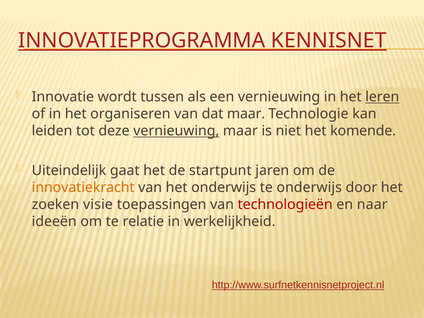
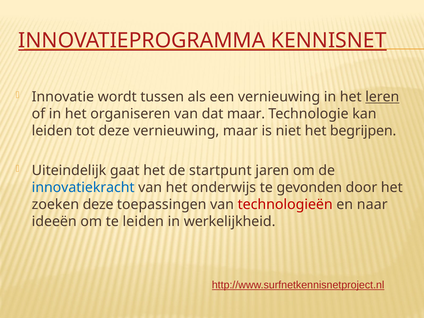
vernieuwing underline: present -> none (176, 131)
komende: komende -> begrijpen (363, 131)
innovatiekracht colour: orange -> blue (83, 187)
te onderwijs: onderwijs -> gevonden (309, 187)
zoeken visie: visie -> deze (98, 204)
te relatie: relatie -> leiden (143, 221)
